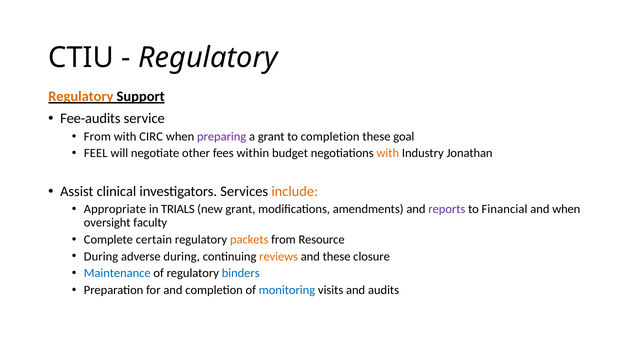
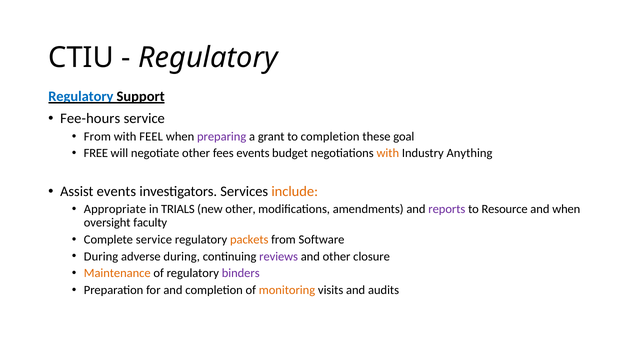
Regulatory colour: orange -> blue (81, 96)
Fee-audits: Fee-audits -> Fee-hours (90, 119)
CIRC: CIRC -> FEEL (151, 137)
FEEL: FEEL -> FREE (96, 153)
fees within: within -> events (253, 153)
Jonathan: Jonathan -> Anything (469, 153)
Assist clinical: clinical -> events (116, 191)
new grant: grant -> other (241, 209)
Financial: Financial -> Resource (505, 209)
Complete certain: certain -> service (154, 240)
Resource: Resource -> Software (322, 240)
reviews colour: orange -> purple (279, 256)
and these: these -> other (337, 256)
Maintenance colour: blue -> orange (117, 273)
binders colour: blue -> purple (241, 273)
monitoring colour: blue -> orange (287, 290)
